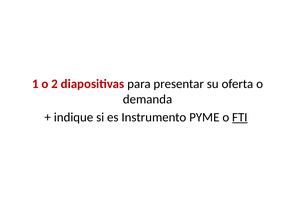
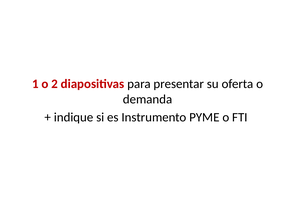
FTI underline: present -> none (240, 118)
